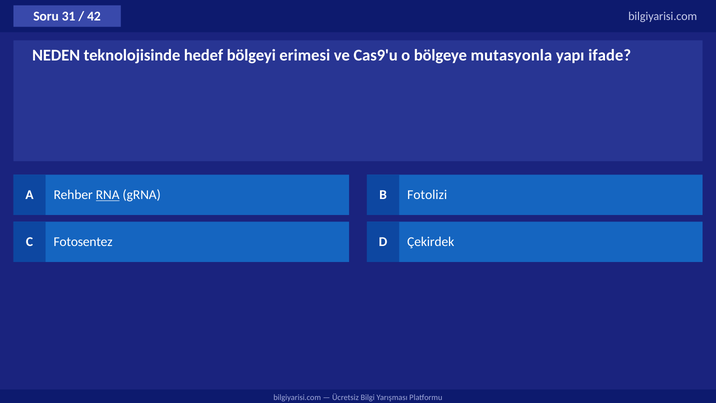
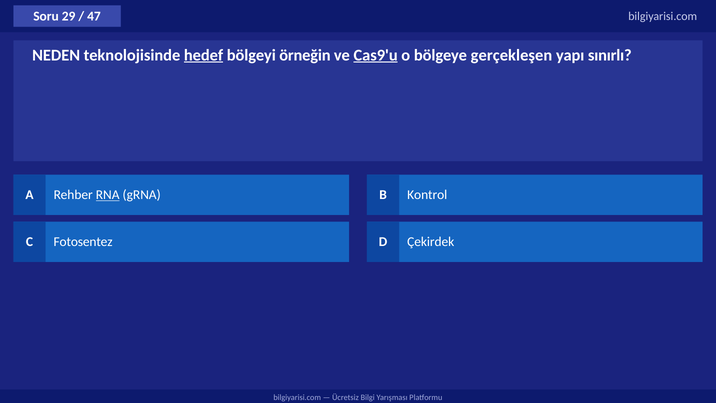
31: 31 -> 29 (69, 16)
42: 42 -> 47 (94, 16)
hedef underline: none -> present (204, 55)
erimesi: erimesi -> örneğin (305, 55)
Cas9'u underline: none -> present (376, 55)
mutasyonla: mutasyonla -> gerçekleşen (511, 55)
ifade: ifade -> sınırlı (610, 55)
Fotolizi: Fotolizi -> Kontrol (427, 195)
